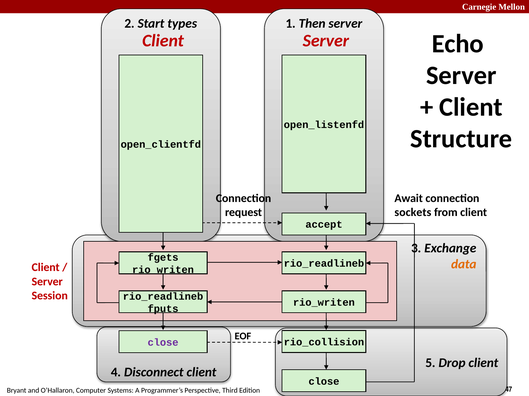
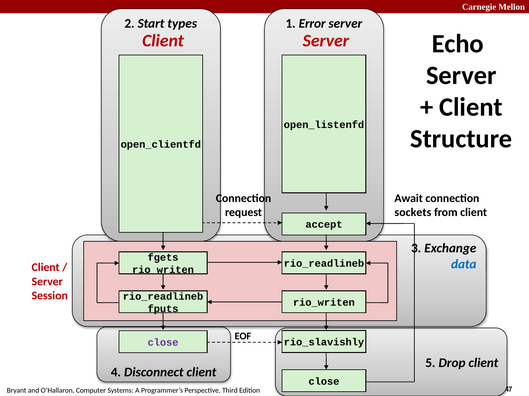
Then: Then -> Error (312, 23)
data colour: orange -> blue (464, 265)
rio_collision: rio_collision -> rio_slavishly (324, 343)
